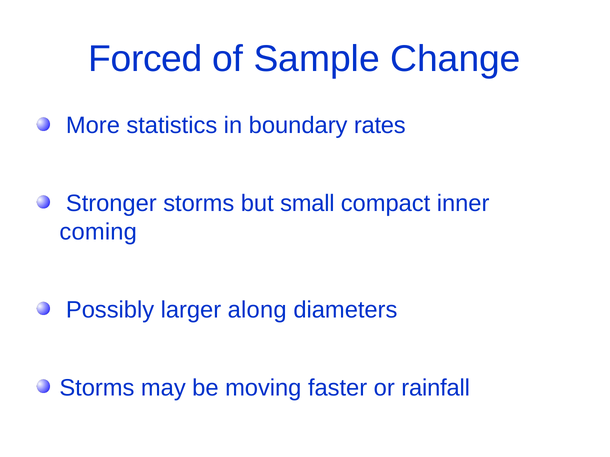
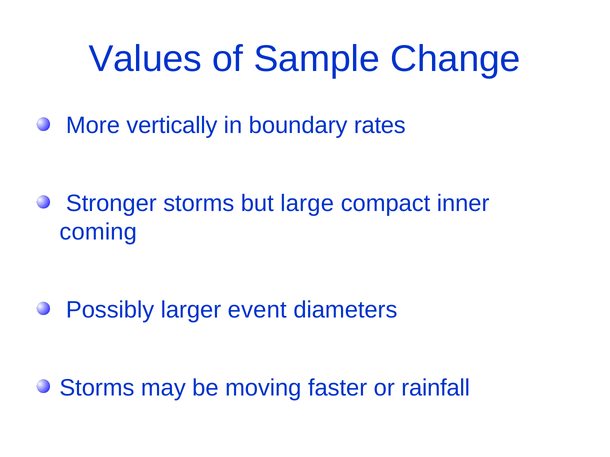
Forced: Forced -> Values (145, 59)
statistics: statistics -> vertically (172, 126)
small: small -> large (307, 204)
along: along -> event (257, 310)
